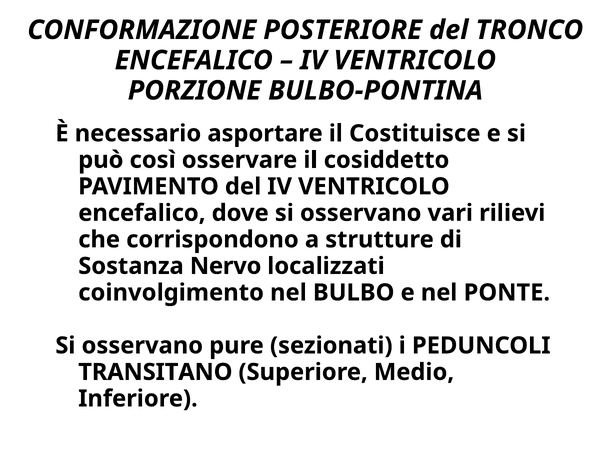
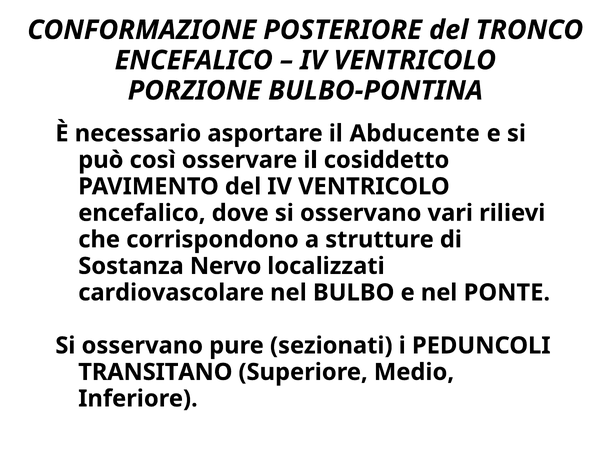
Costituisce: Costituisce -> Abducente (415, 134)
coinvolgimento: coinvolgimento -> cardiovascolare (171, 293)
